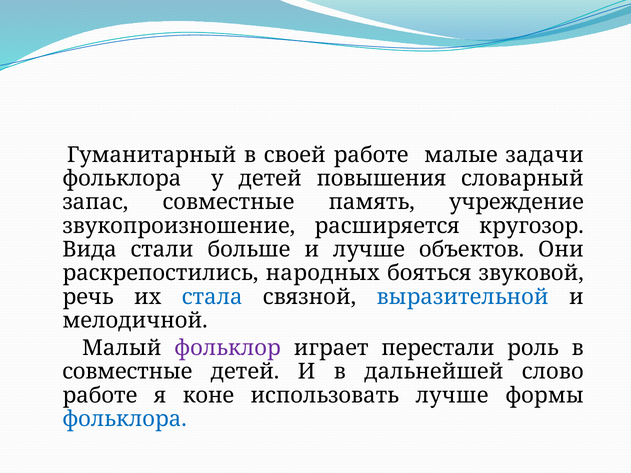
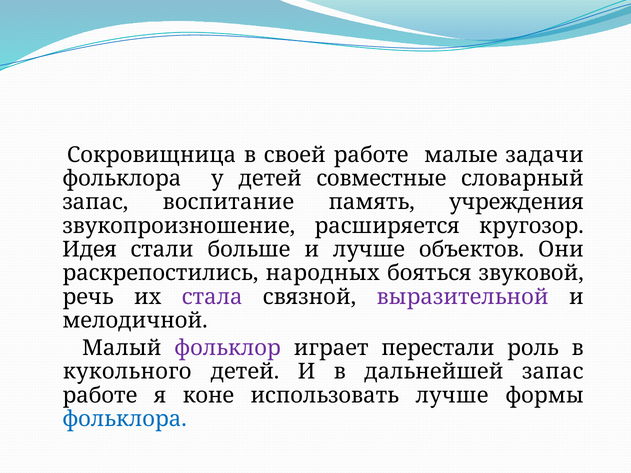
Гуманитарный: Гуманитарный -> Сокровищница (152, 155)
повышения: повышения -> совместные (382, 179)
запас совместные: совместные -> воспитание (228, 202)
учреждение: учреждение -> учреждения (517, 202)
Вида: Вида -> Идея (90, 250)
стала colour: blue -> purple (212, 297)
выразительной colour: blue -> purple (463, 297)
совместные: совместные -> кукольного (127, 372)
дальнейшей слово: слово -> запас (553, 372)
